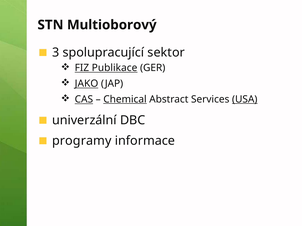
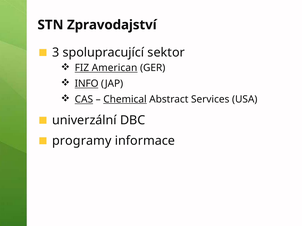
Multioborový: Multioborový -> Zpravodajství (112, 25)
Publikace: Publikace -> American (115, 68)
JAKO: JAKO -> INFO (87, 84)
USA underline: present -> none (245, 99)
